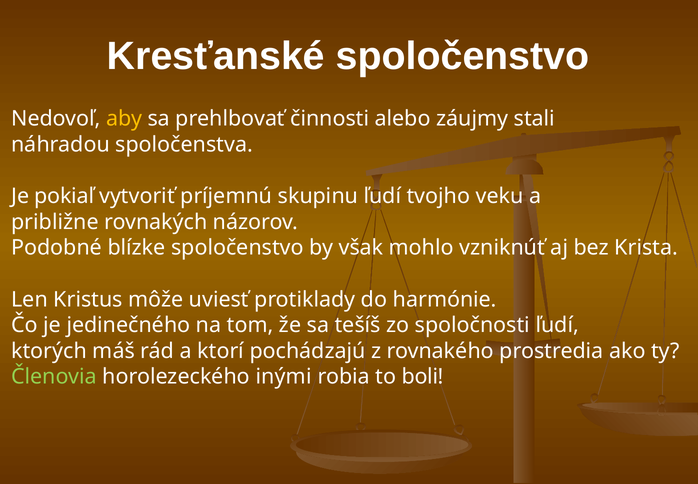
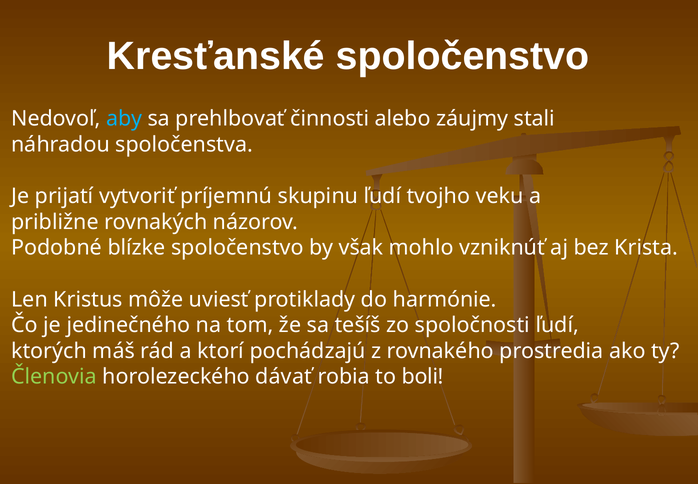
aby colour: yellow -> light blue (124, 119)
pokiaľ: pokiaľ -> prijatí (64, 196)
inými: inými -> dávať (284, 376)
